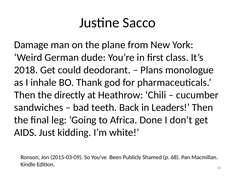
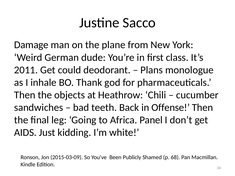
2018: 2018 -> 2011 (26, 70)
directly: directly -> objects (70, 95)
Leaders: Leaders -> Offense (171, 108)
Done: Done -> Panel (151, 120)
